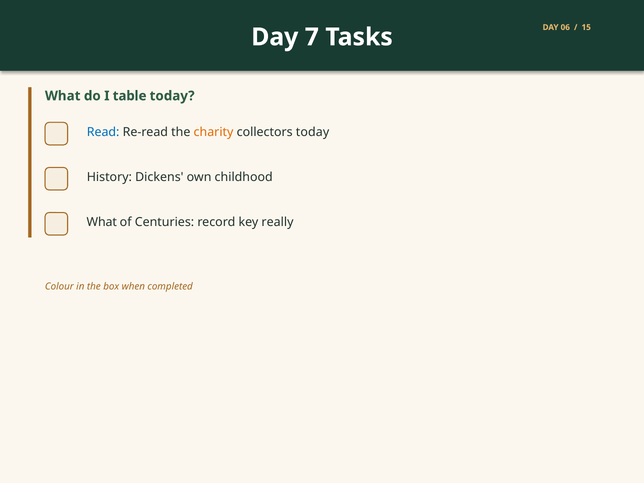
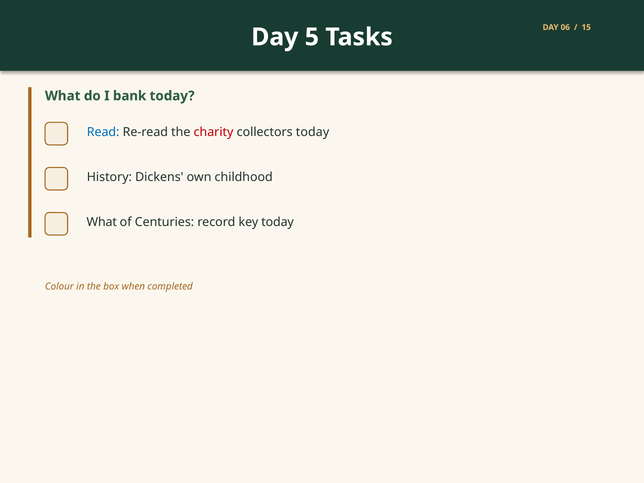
7: 7 -> 5 (312, 37)
table: table -> bank (130, 96)
charity colour: orange -> red (214, 132)
key really: really -> today (278, 222)
